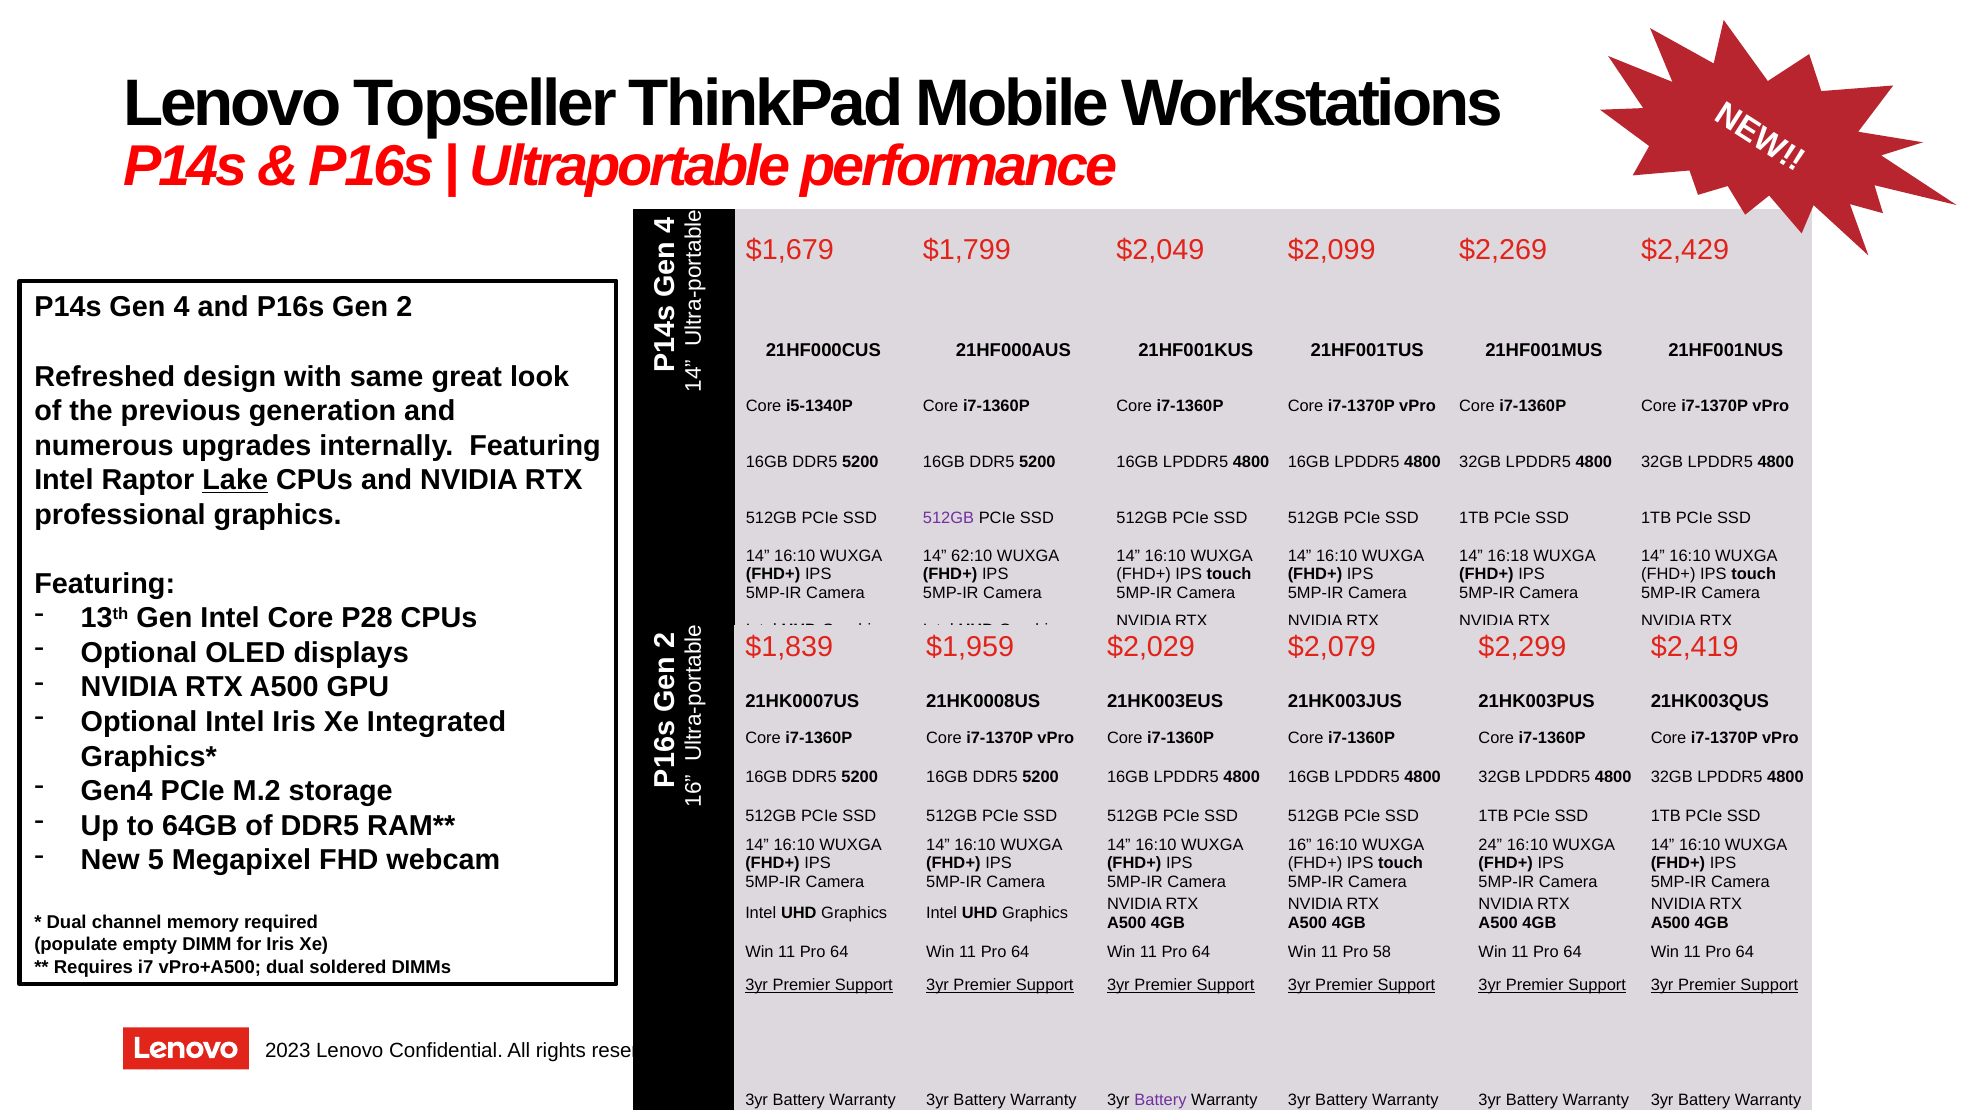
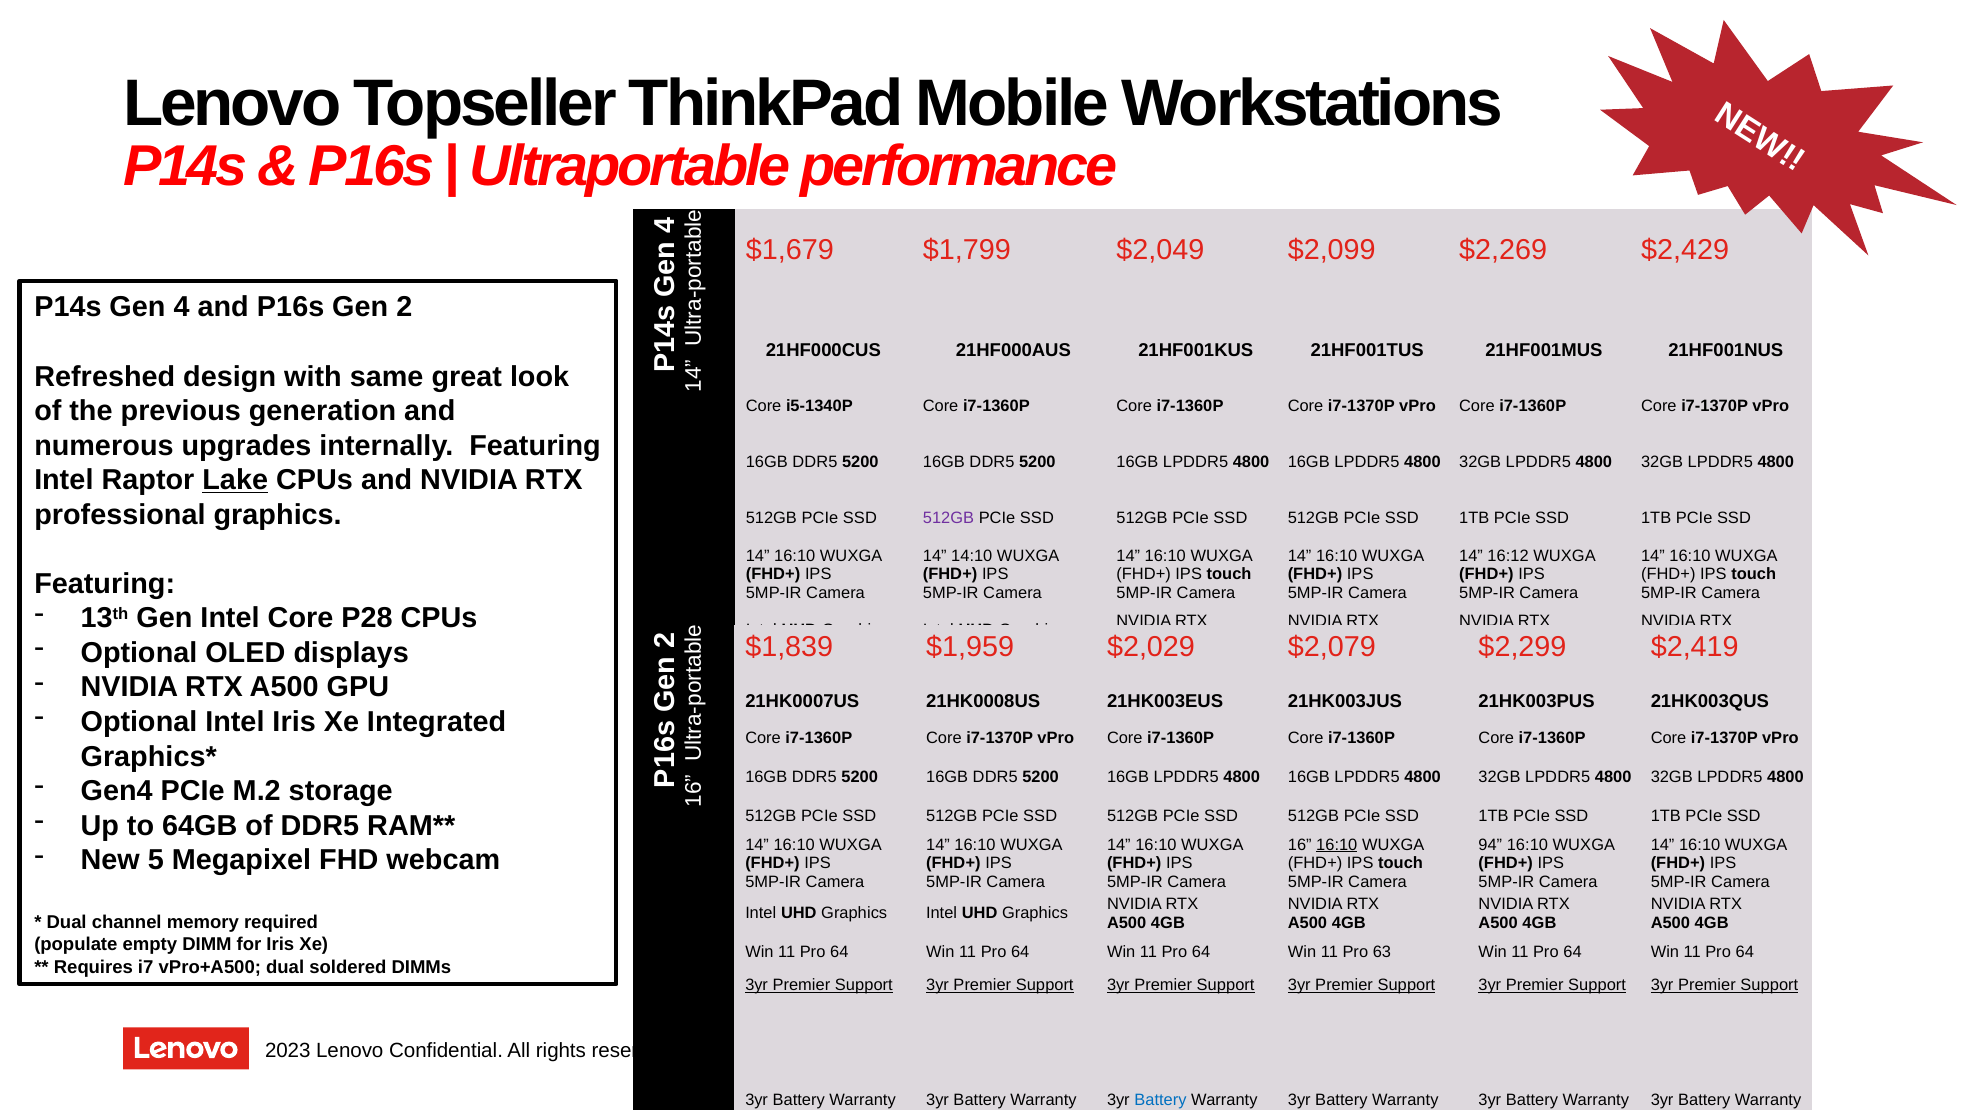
62:10: 62:10 -> 14:10 (972, 556)
16:18: 16:18 -> 16:12 (1508, 556)
16:10 underline: none -> present (1337, 845)
24: 24 -> 94 (1490, 845)
58: 58 -> 63 (1382, 953)
Battery colour: purple -> blue (1160, 1100)
